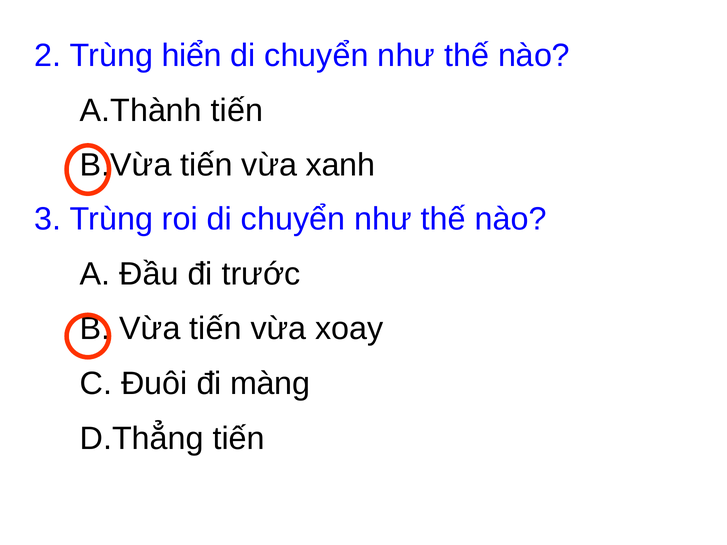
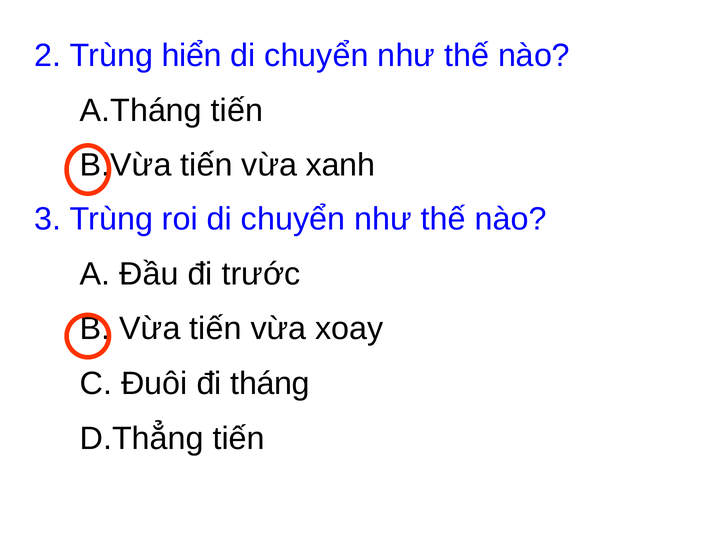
A.Thành: A.Thành -> A.Tháng (141, 110)
màng: màng -> tháng (270, 384)
